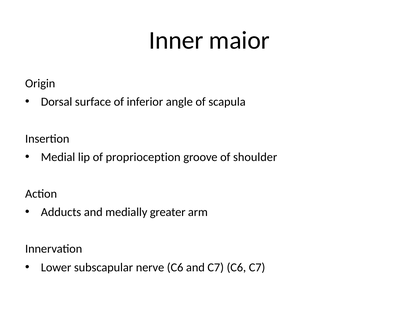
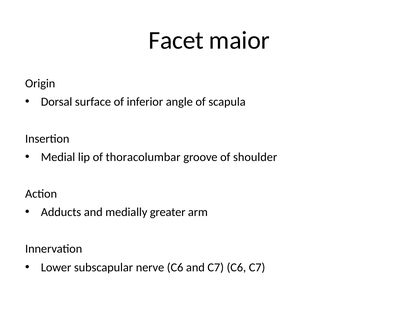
Inner: Inner -> Facet (176, 41)
proprioception: proprioception -> thoracolumbar (143, 157)
